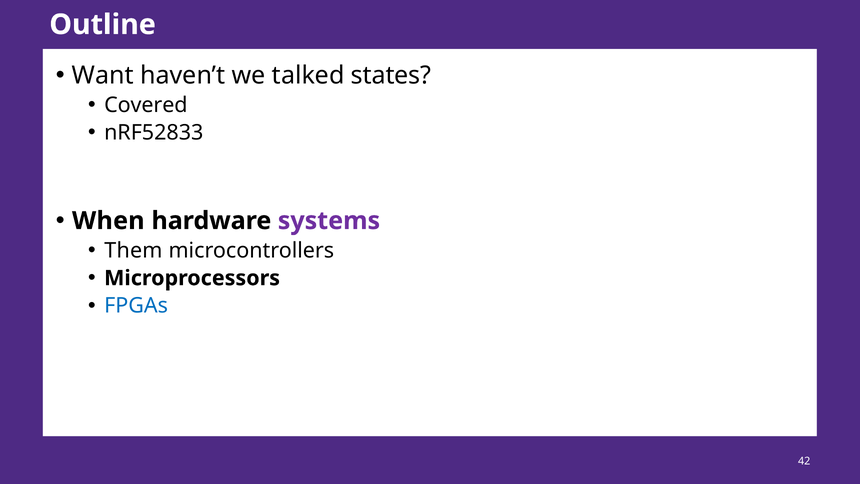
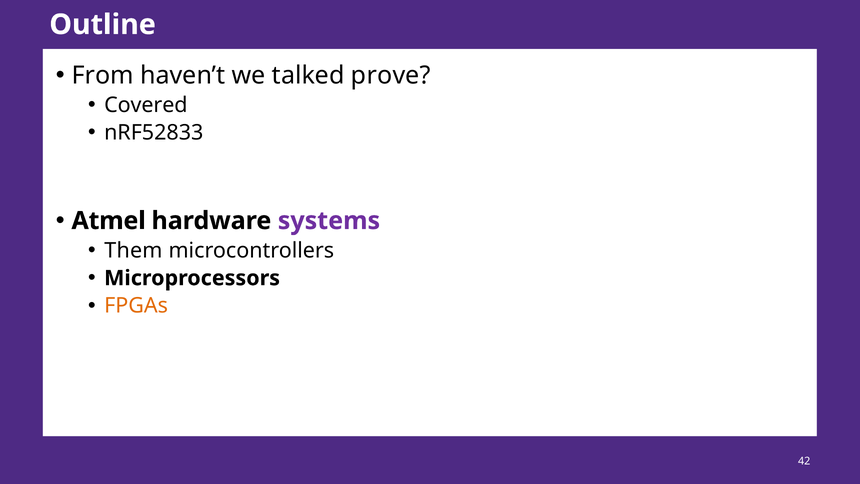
Want: Want -> From (103, 75)
states: states -> prove (391, 75)
When: When -> Atmel (109, 221)
FPGAs colour: blue -> orange (136, 306)
